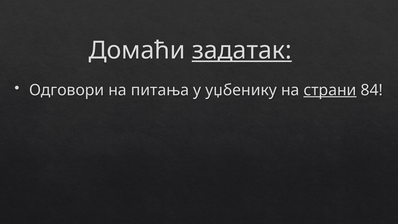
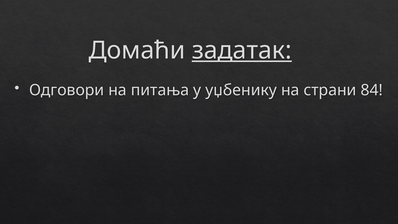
страни underline: present -> none (330, 90)
